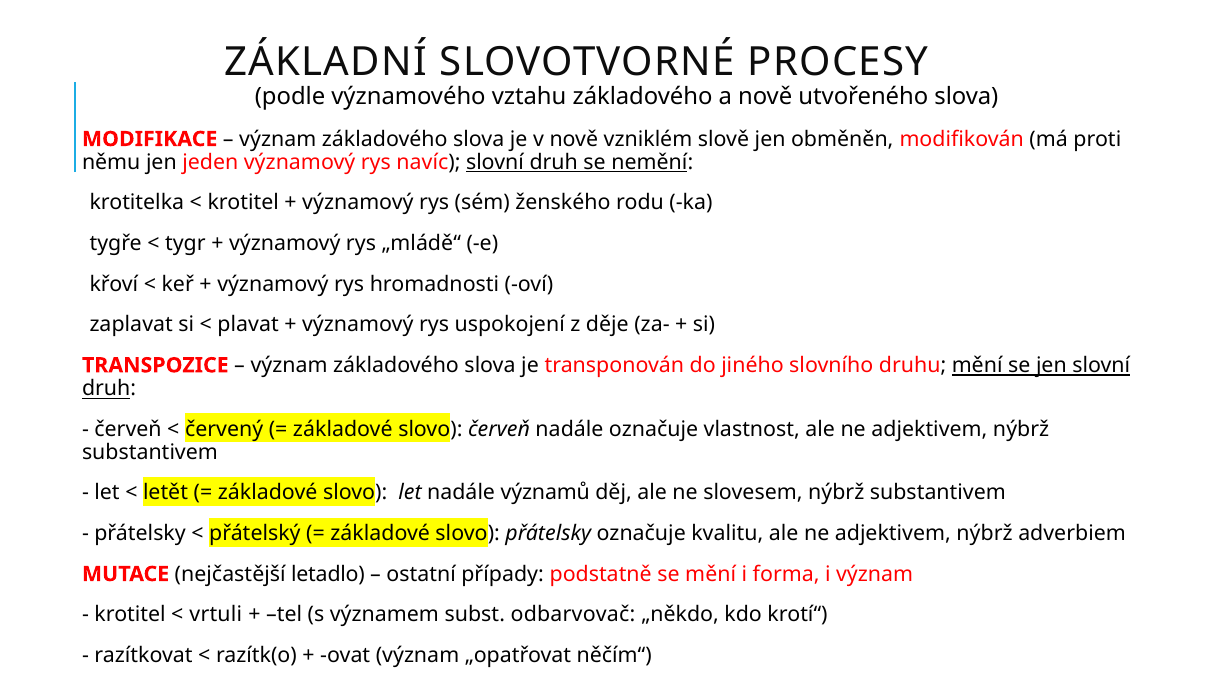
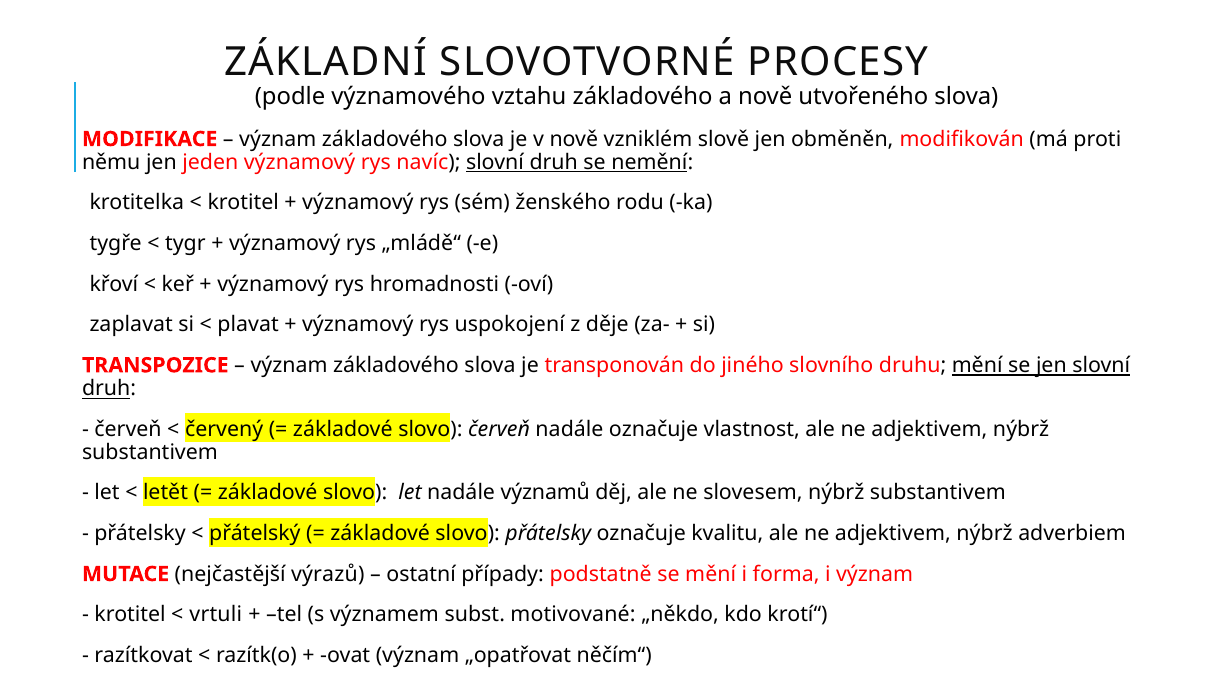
letadlo: letadlo -> výrazů (328, 574)
odbarvovač: odbarvovač -> motivované (573, 615)
